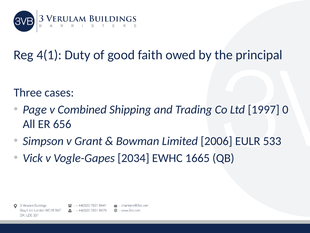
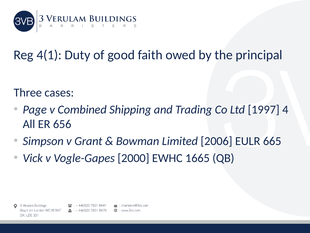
0: 0 -> 4 (285, 109)
533: 533 -> 665 (272, 141)
2034: 2034 -> 2000 (133, 158)
